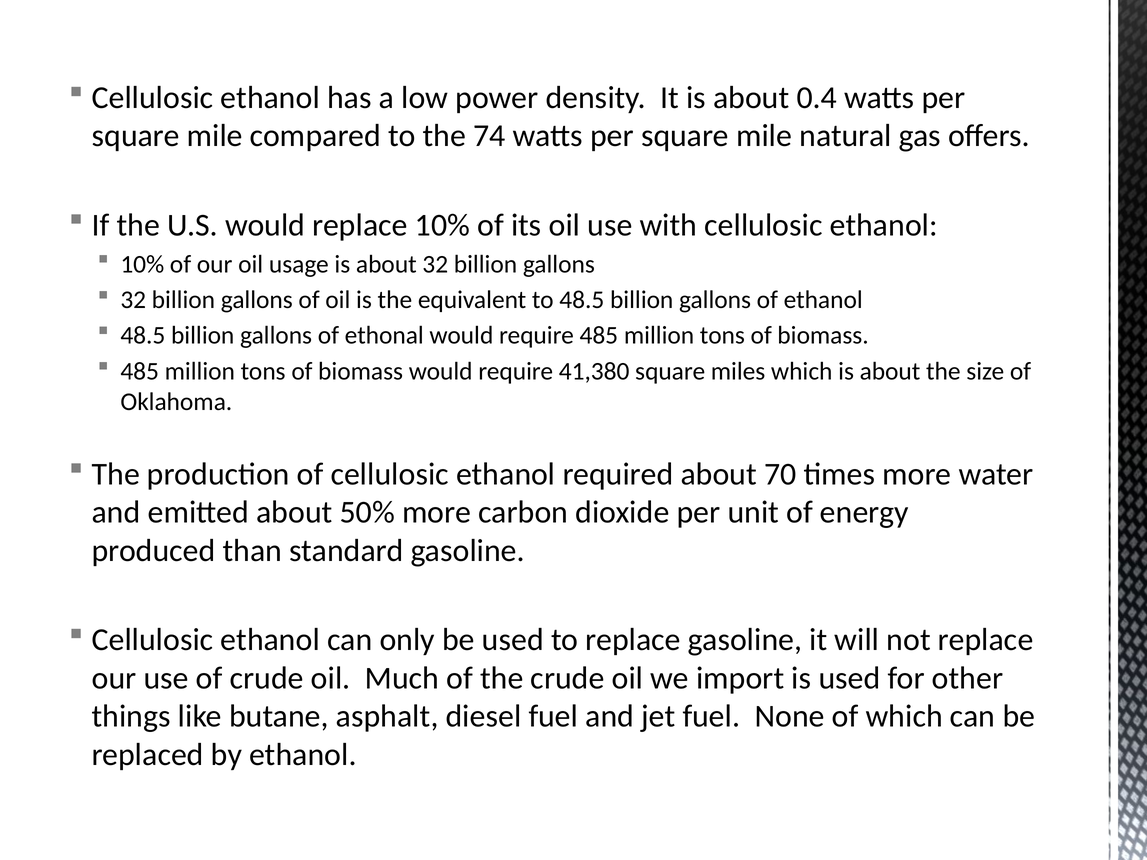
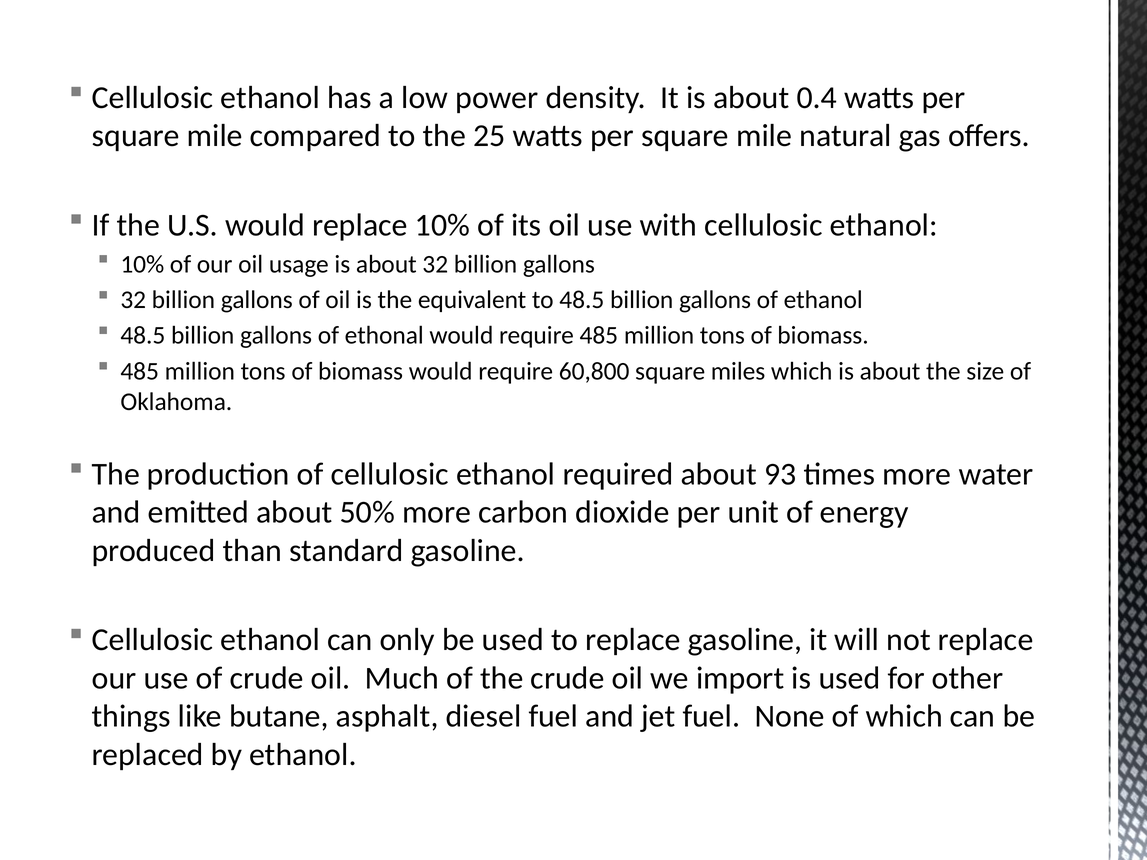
74: 74 -> 25 (489, 136)
41,380: 41,380 -> 60,800 (594, 371)
70: 70 -> 93 (780, 474)
